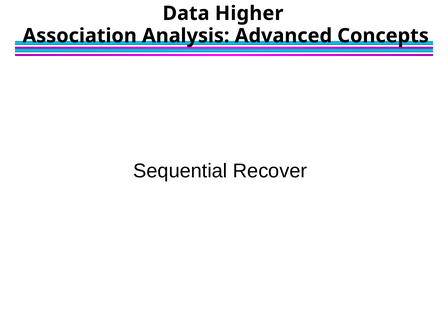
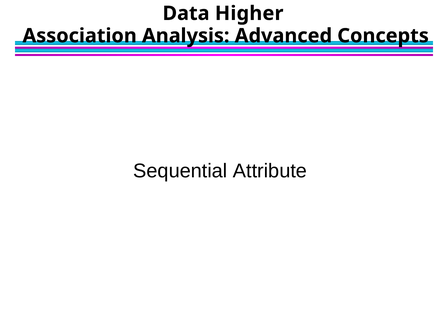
Recover: Recover -> Attribute (270, 171)
